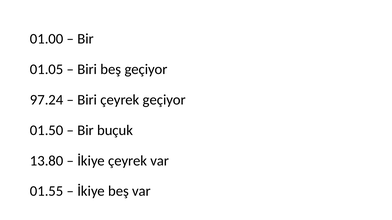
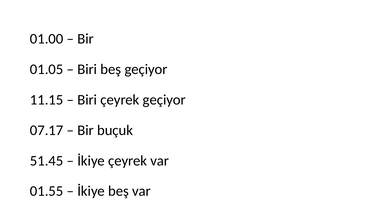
97.24: 97.24 -> 11.15 (47, 100)
01.50: 01.50 -> 07.17 (47, 130)
13.80: 13.80 -> 51.45 (47, 161)
